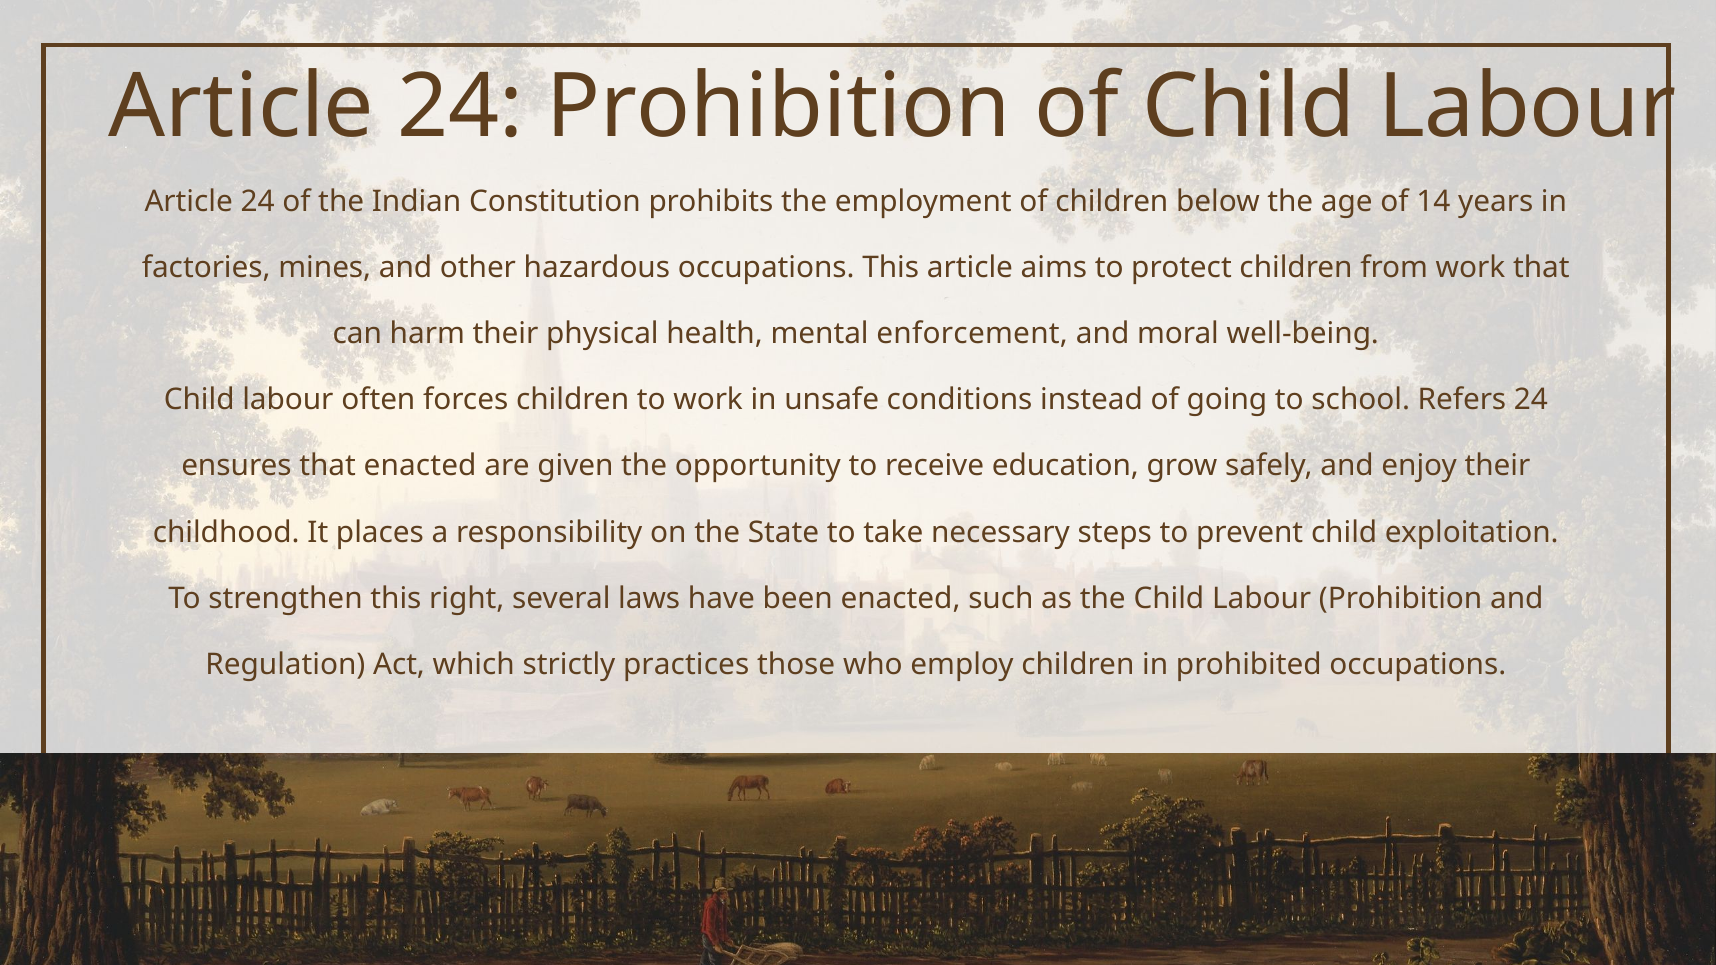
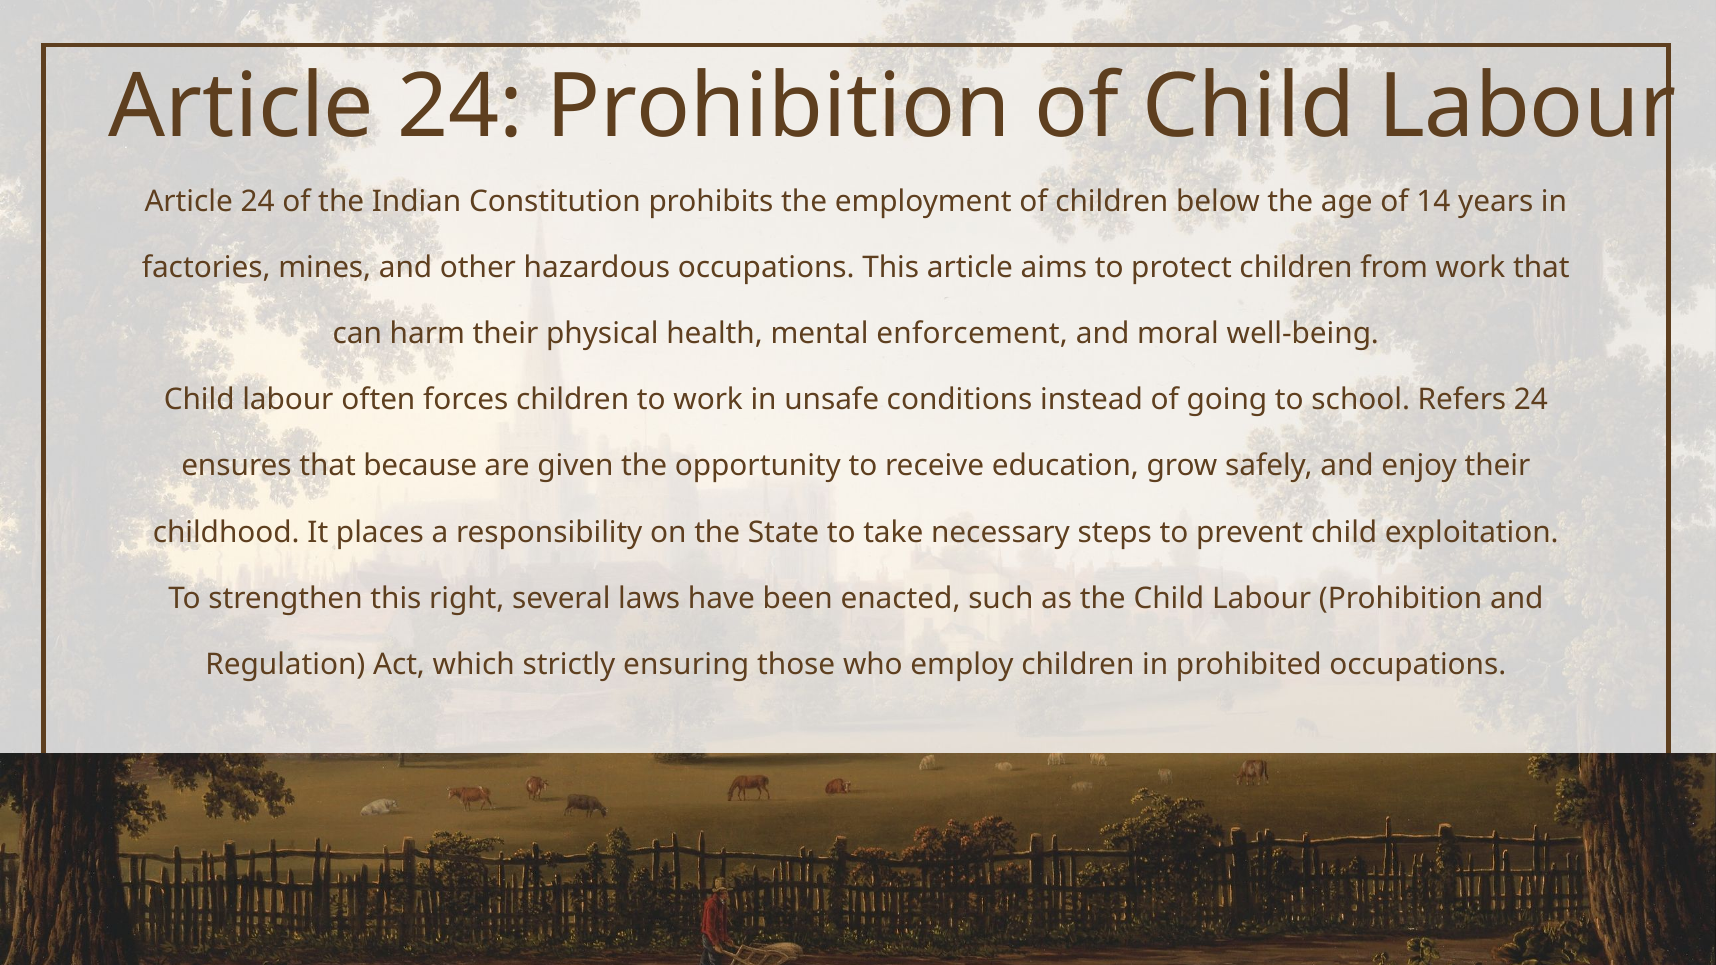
that enacted: enacted -> because (420, 466)
practices: practices -> ensuring (686, 665)
